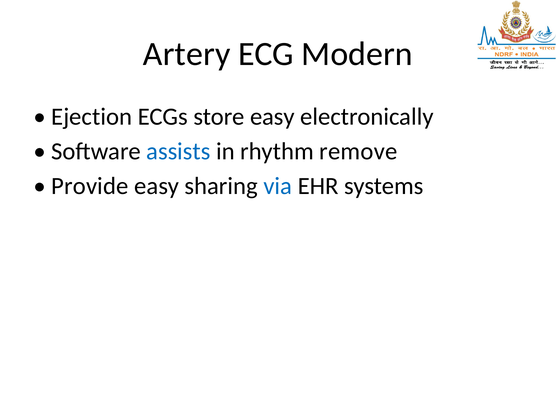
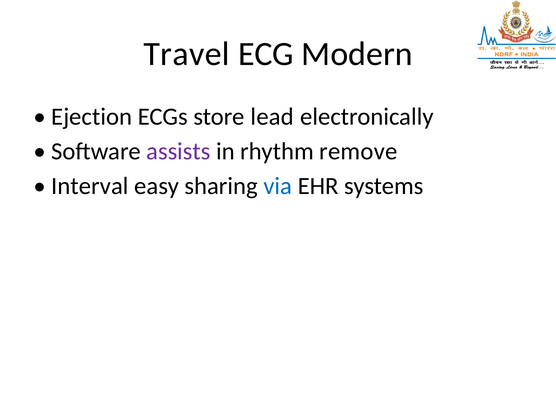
Artery: Artery -> Travel (187, 54)
store easy: easy -> lead (272, 117)
assists colour: blue -> purple (178, 151)
Provide: Provide -> Interval (90, 186)
